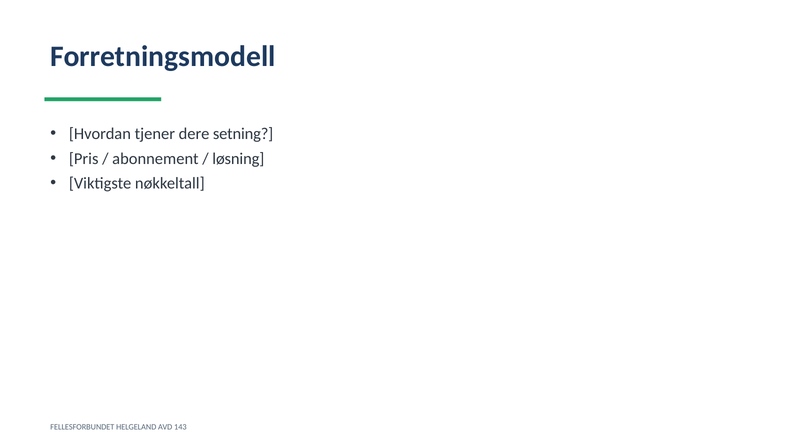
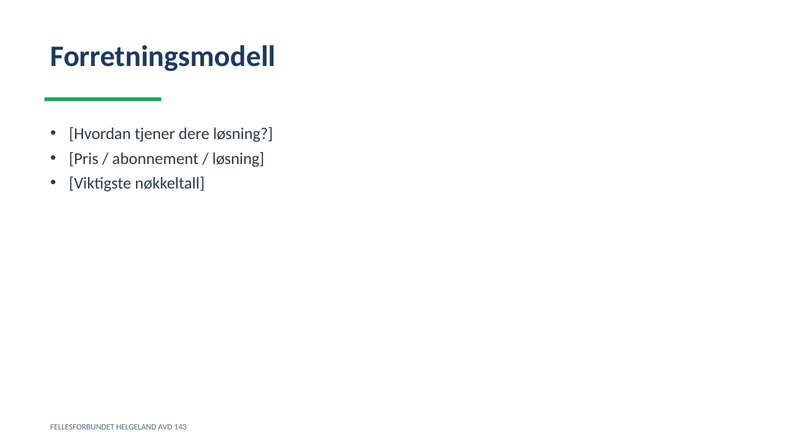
dere setning: setning -> løsning (243, 134)
